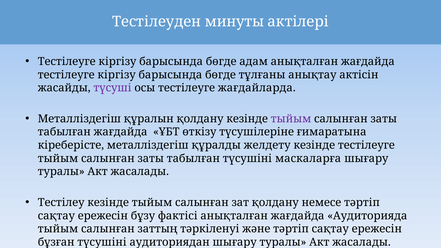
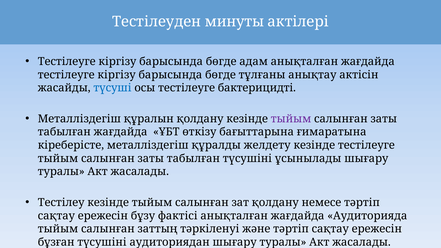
түсуші colour: purple -> blue (113, 88)
жағдайларда: жағдайларда -> бактерицидті (257, 88)
түсушілеріне: түсушілеріне -> бағыттарына (257, 132)
маскаларға: маскаларға -> ұсынылады (308, 159)
